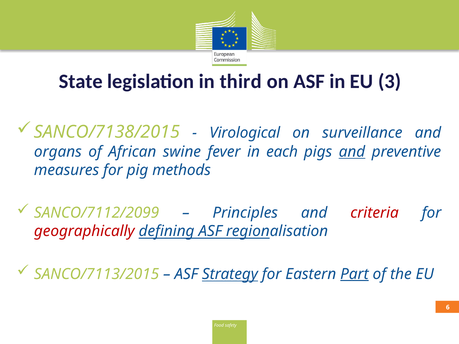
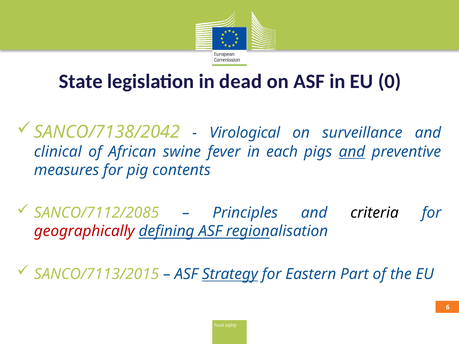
third: third -> dead (241, 81)
3: 3 -> 0 (390, 81)
SANCO/7138/2015: SANCO/7138/2015 -> SANCO/7138/2042 (107, 132)
organs: organs -> clinical (58, 152)
methods: methods -> contents (181, 170)
SANCO/7112/2099: SANCO/7112/2099 -> SANCO/7112/2085 (97, 213)
criteria colour: red -> black (375, 213)
Part underline: present -> none (354, 274)
